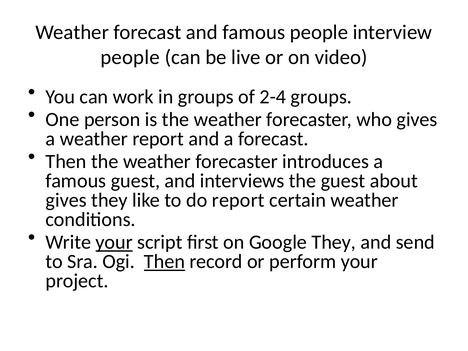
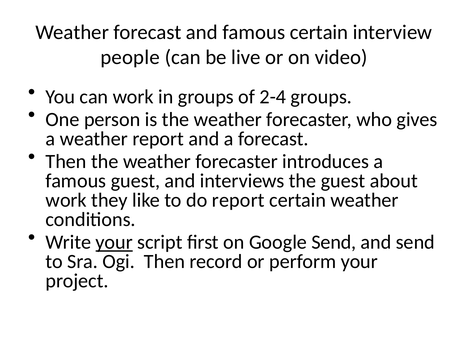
famous people: people -> certain (319, 32)
gives: gives -> work (66, 200)
Google They: They -> Send (334, 242)
Then underline: present -> none (164, 262)
